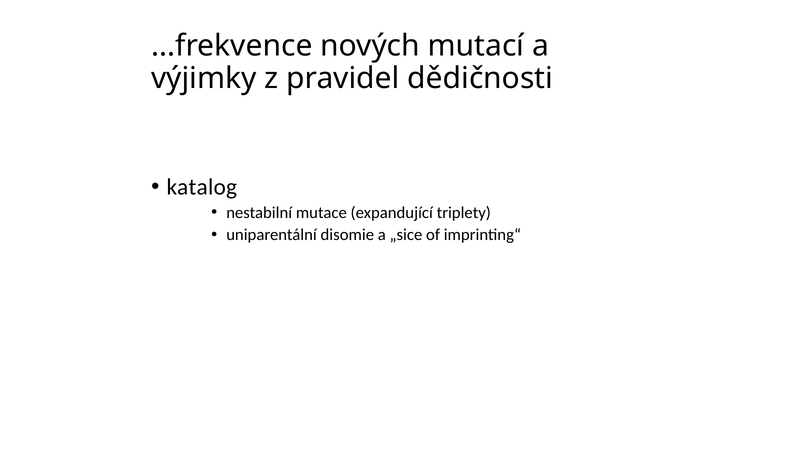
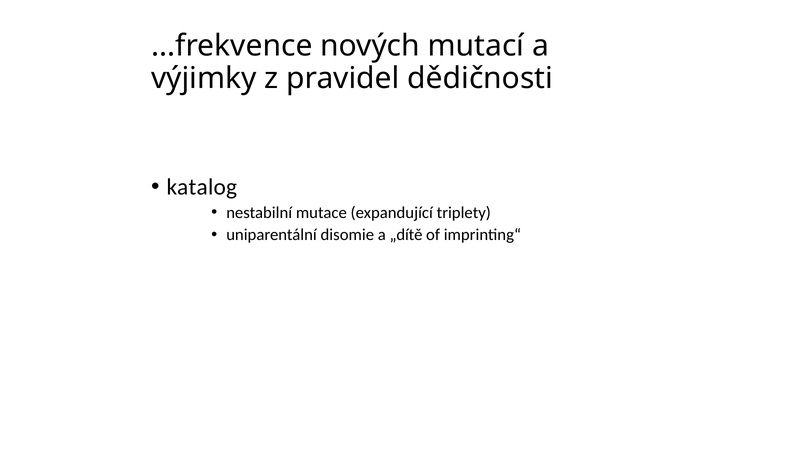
„sice: „sice -> „dítě (406, 235)
